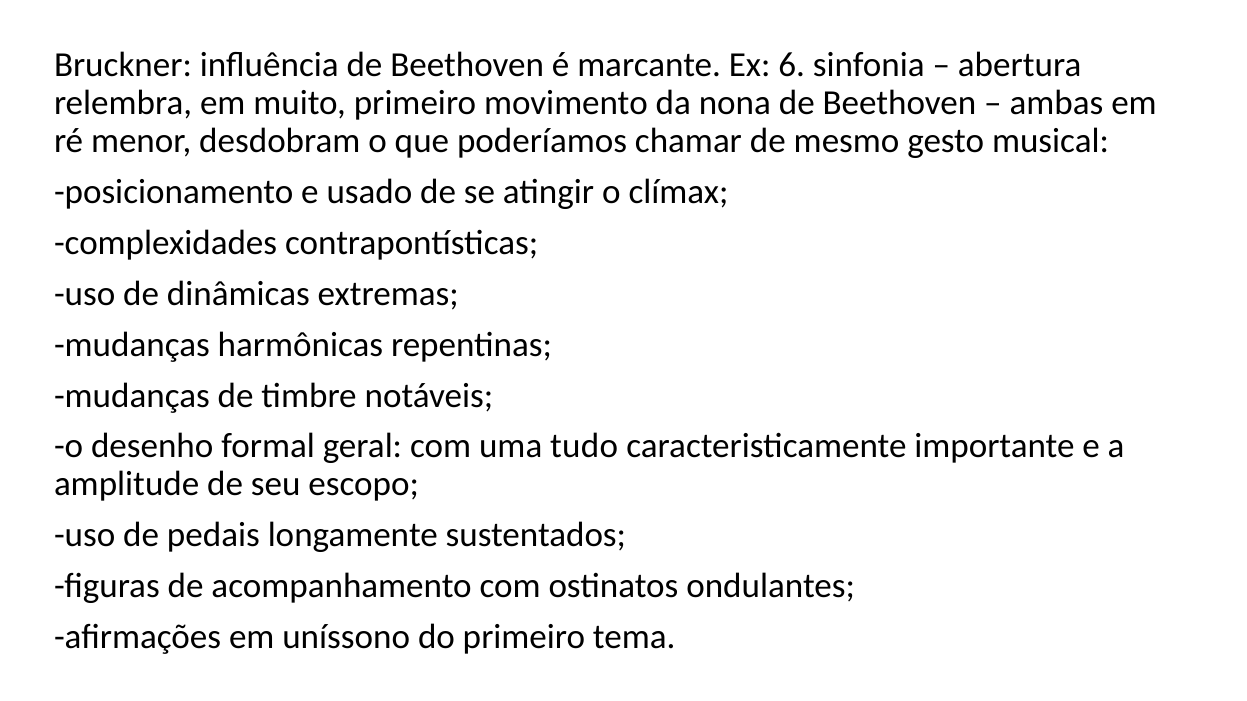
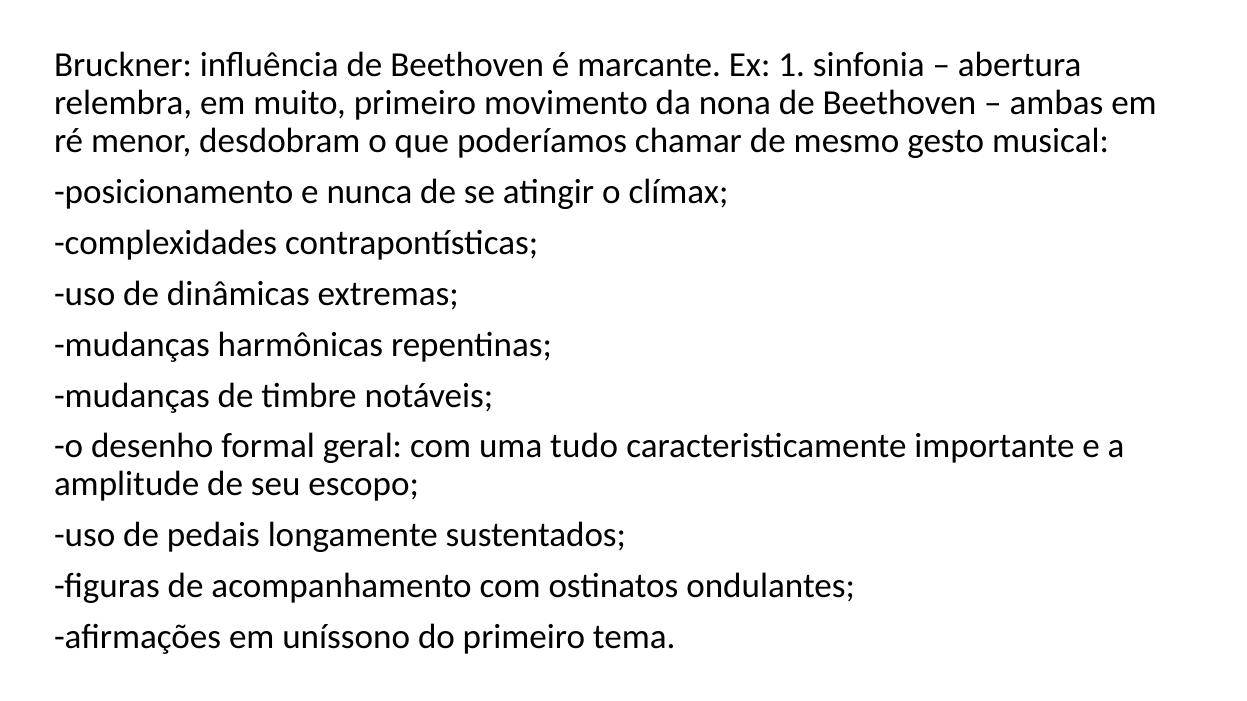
6: 6 -> 1 (792, 65)
usado: usado -> nunca (370, 192)
